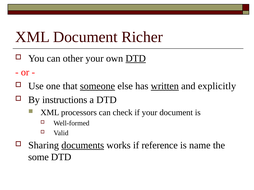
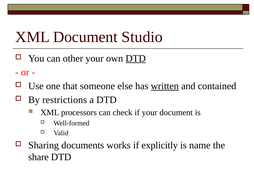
Richer: Richer -> Studio (142, 37)
someone underline: present -> none (97, 86)
explicitly: explicitly -> contained (217, 86)
instructions: instructions -> restrictions (65, 100)
documents underline: present -> none (83, 146)
reference: reference -> explicitly (160, 146)
some: some -> share (38, 158)
